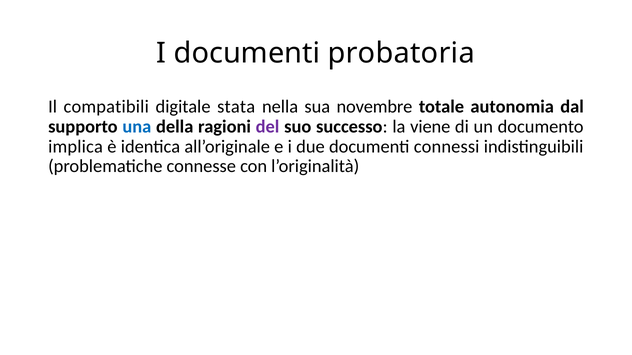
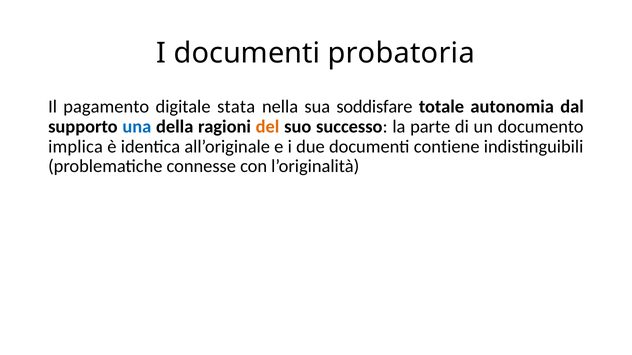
compatibili: compatibili -> pagamento (106, 107)
novembre: novembre -> soddisfare (374, 107)
del colour: purple -> orange (268, 127)
viene: viene -> parte (430, 127)
connessi: connessi -> contiene (447, 147)
